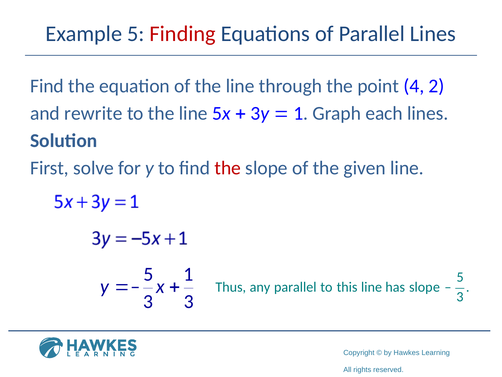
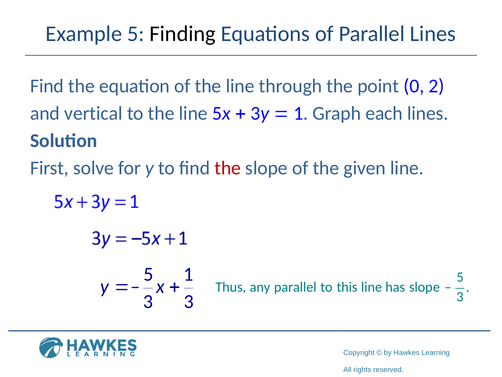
Finding colour: red -> black (183, 34)
4: 4 -> 0 (414, 86)
rewrite: rewrite -> vertical (93, 113)
